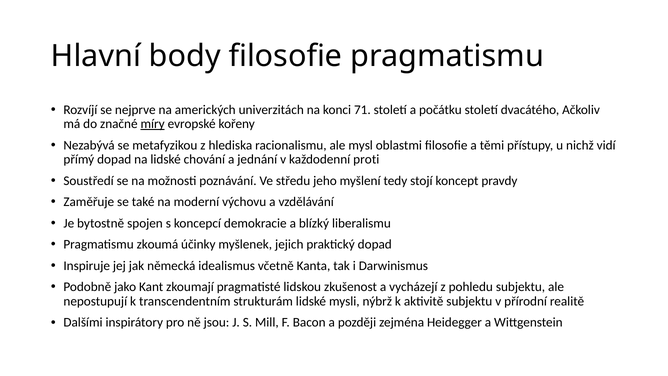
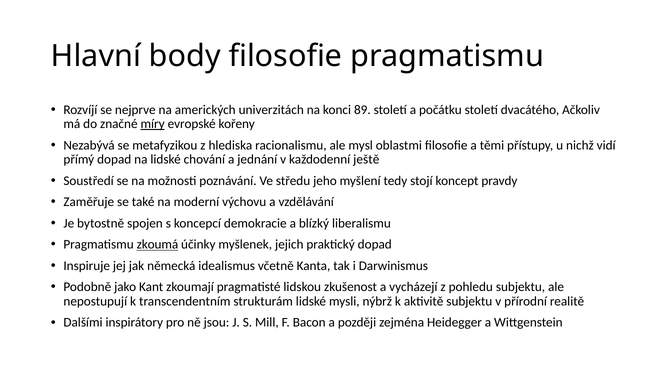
71: 71 -> 89 (362, 110)
proti: proti -> ještě (366, 159)
zkoumá underline: none -> present (157, 244)
